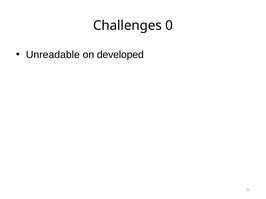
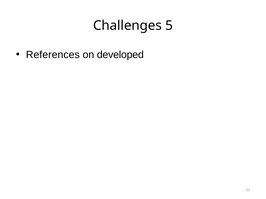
0: 0 -> 5 (169, 26)
Unreadable: Unreadable -> References (53, 55)
